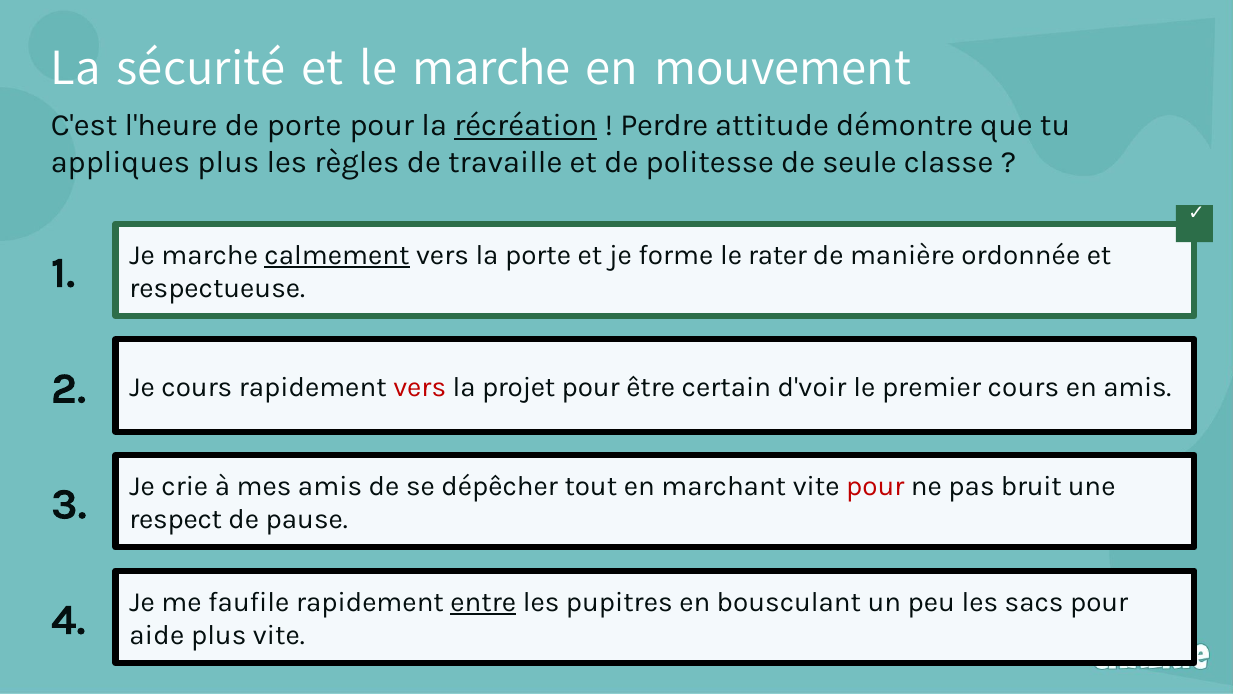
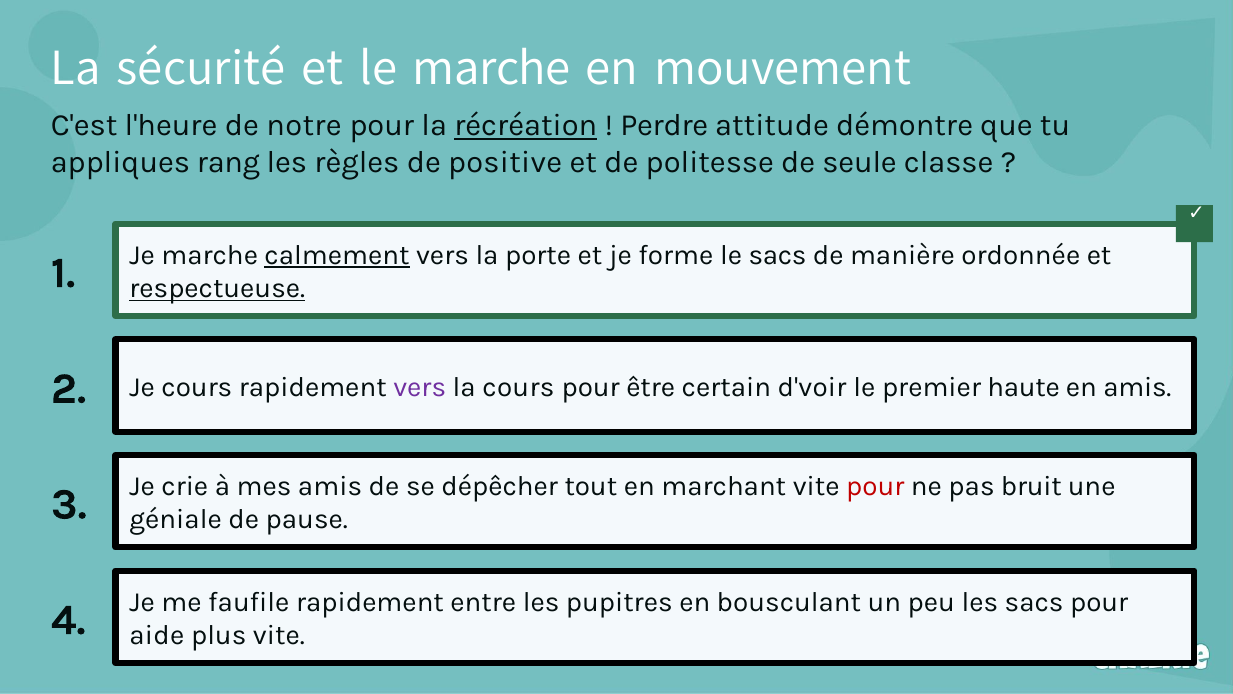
de porte: porte -> notre (304, 125)
appliques plus: plus -> rang (229, 162)
travaille: travaille -> positive (505, 162)
le rater: rater -> sacs (778, 255)
respectueuse underline: none -> present (217, 288)
vers colour: red -> purple (420, 387)
la projet: projet -> cours (518, 387)
premier cours: cours -> haute (1024, 387)
respect: respect -> géniale (176, 519)
entre underline: present -> none (483, 602)
